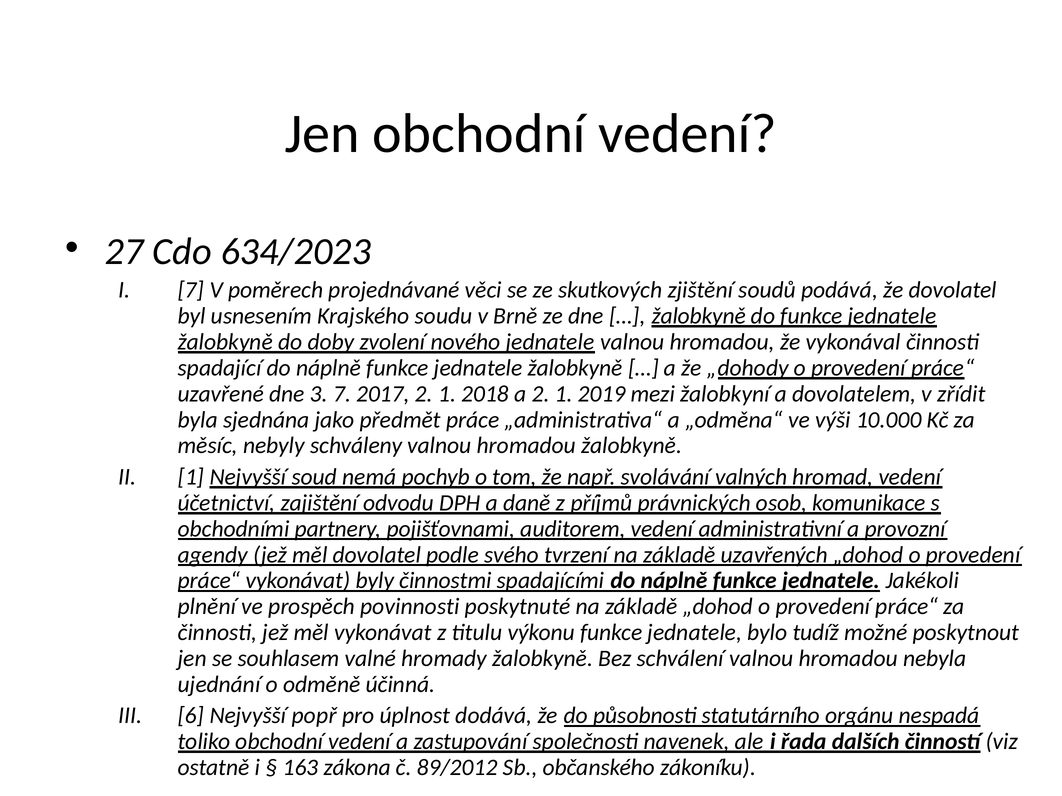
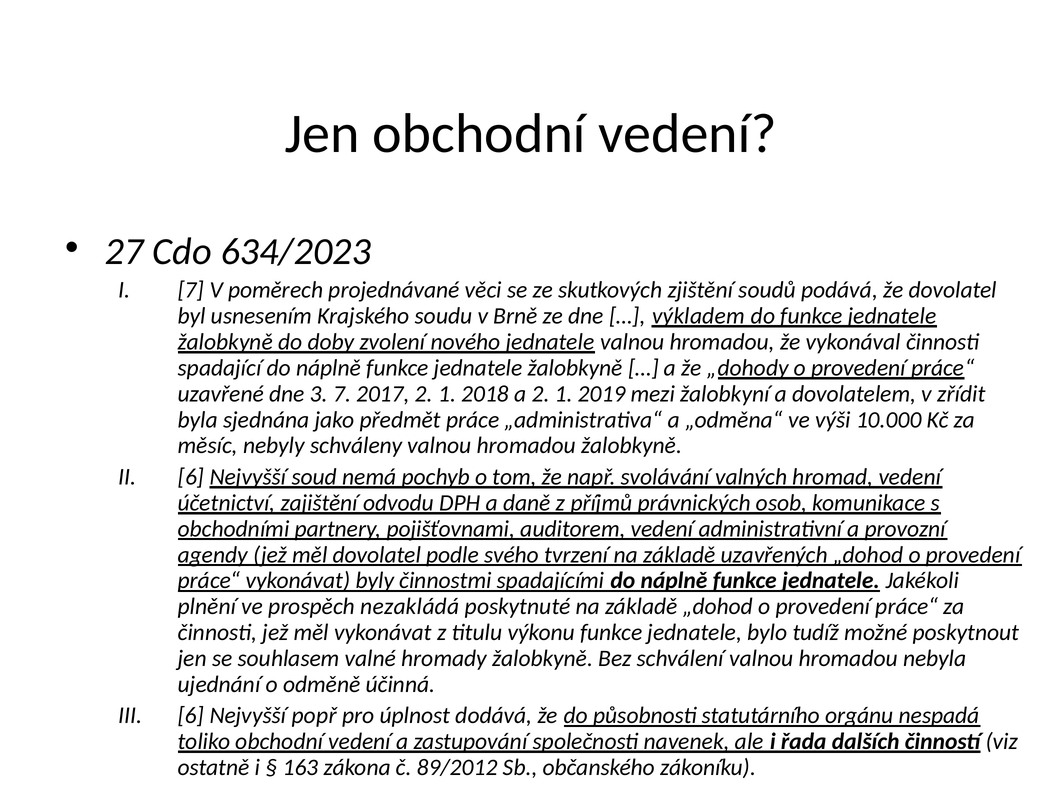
žalobkyně: žalobkyně -> výkladem (698, 316)
1: 1 -> 6 (191, 477)
povinnosti: povinnosti -> nezakládá (410, 607)
